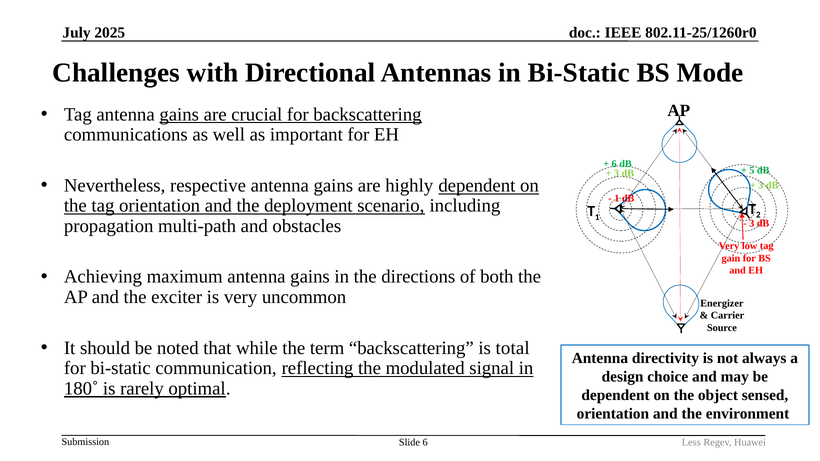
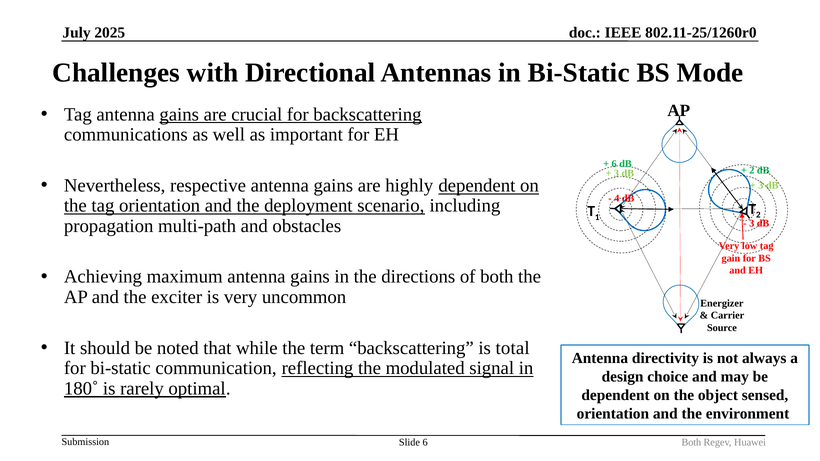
5: 5 -> 2 (752, 170)
1: 1 -> 4 (617, 198)
Less: Less -> Both (691, 442)
